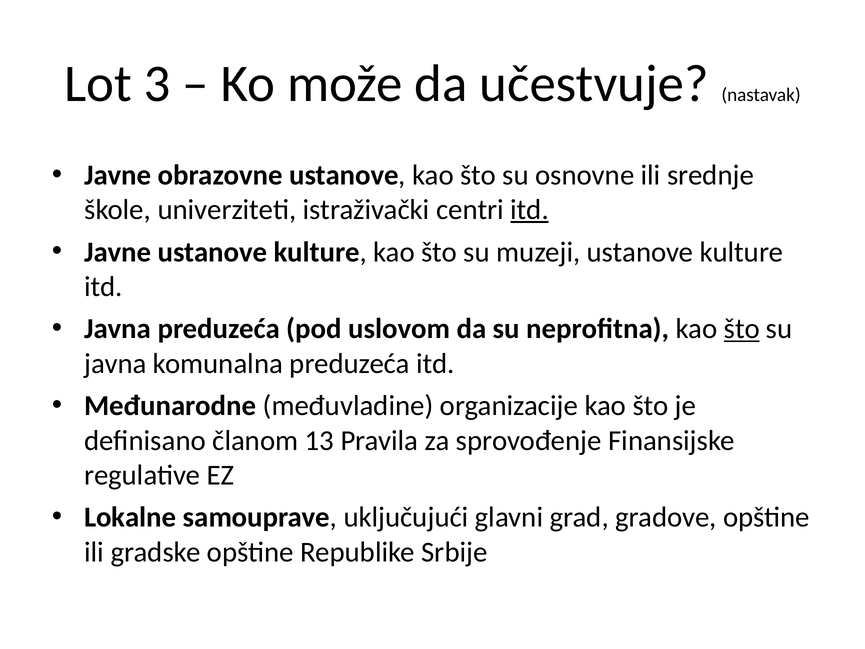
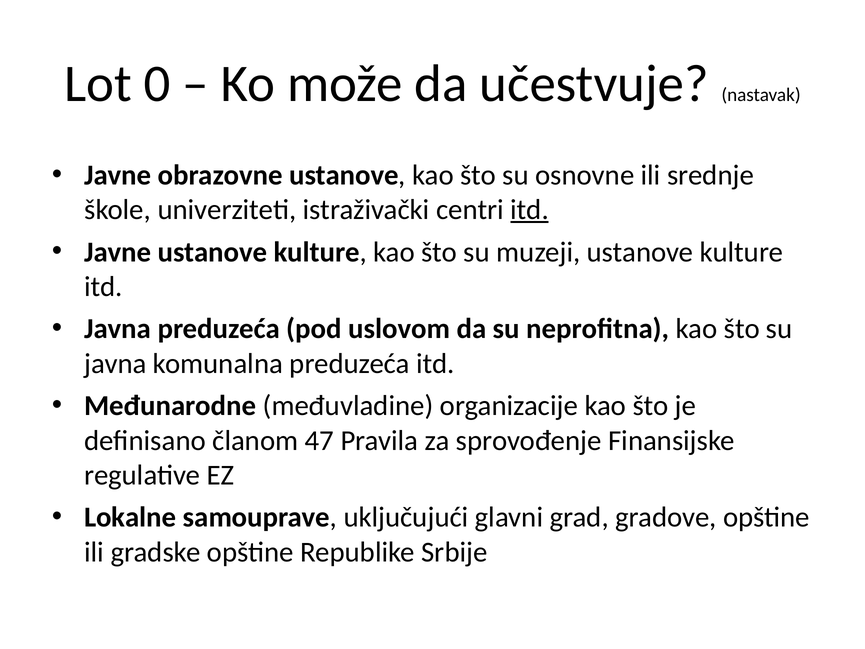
3: 3 -> 0 (157, 84)
što underline: present -> none (742, 329)
13: 13 -> 47 (319, 440)
